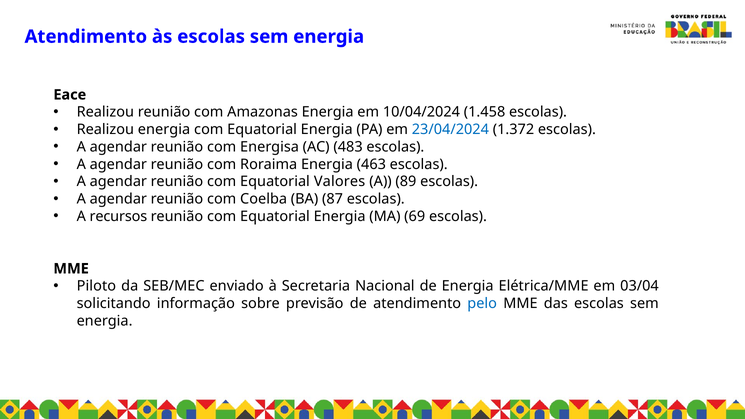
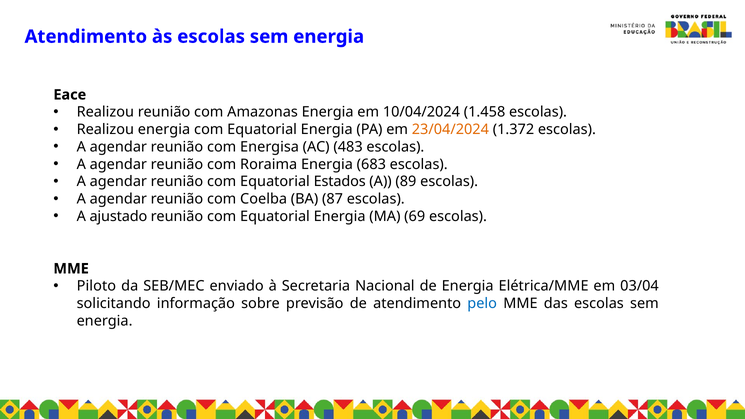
23/04/2024 colour: blue -> orange (450, 130)
463: 463 -> 683 (371, 164)
Valores: Valores -> Estados (340, 182)
recursos: recursos -> ajustado (118, 217)
